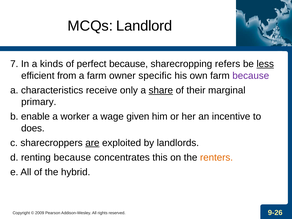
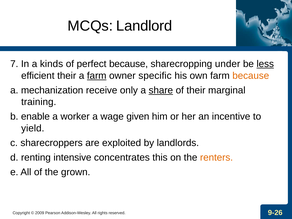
refers: refers -> under (228, 64)
efficient from: from -> their (67, 76)
farm underline: none -> present (97, 76)
because colour: purple -> orange (251, 76)
characteristics: characteristics -> mechanization (52, 90)
primary: primary -> training (39, 102)
does: does -> yield (33, 128)
are underline: present -> none (92, 143)
renting because: because -> intensive (72, 157)
hybrid: hybrid -> grown (76, 172)
